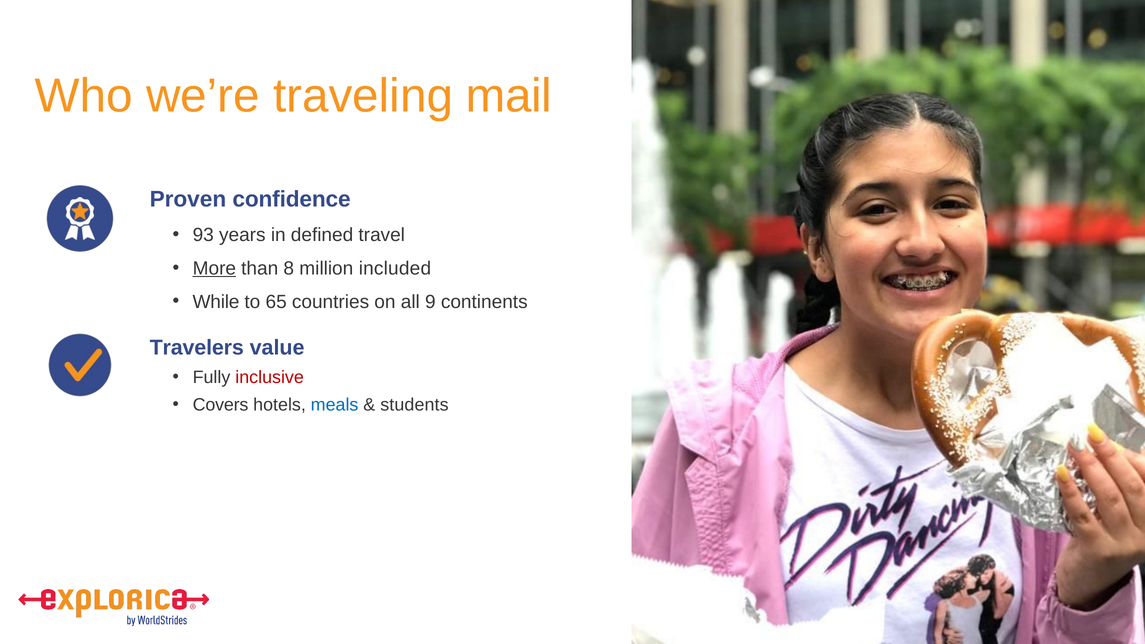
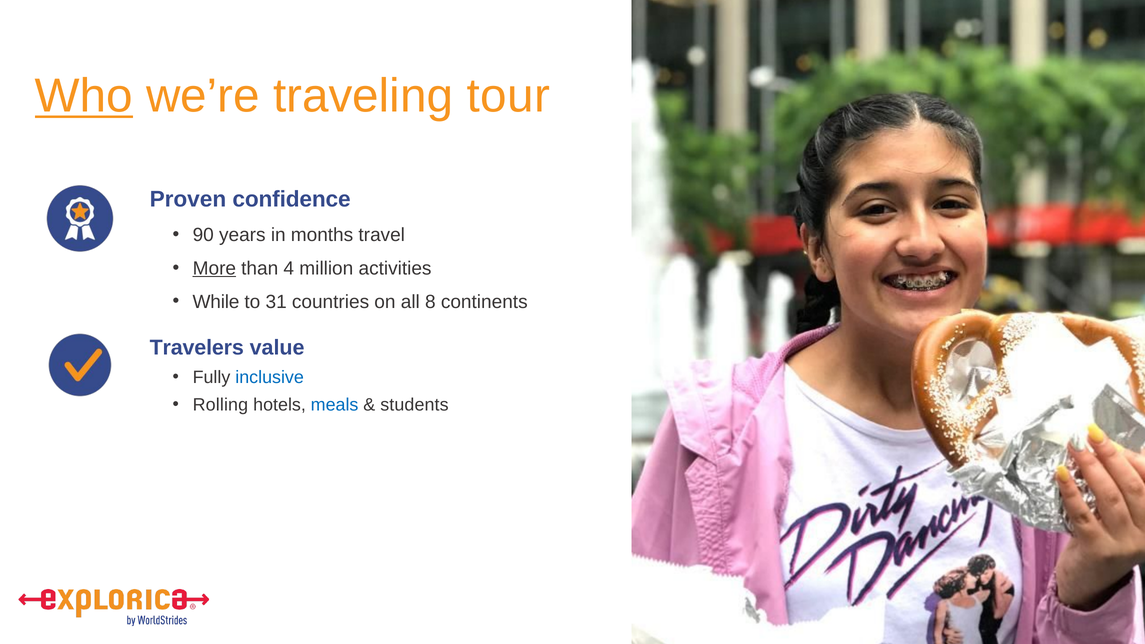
Who underline: none -> present (84, 96)
mail: mail -> tour (508, 96)
93: 93 -> 90 (203, 235)
defined: defined -> months (322, 235)
8: 8 -> 4 (289, 268)
included: included -> activities (395, 268)
65: 65 -> 31 (276, 302)
9: 9 -> 8 (430, 302)
inclusive colour: red -> blue (270, 377)
Covers: Covers -> Rolling (220, 405)
